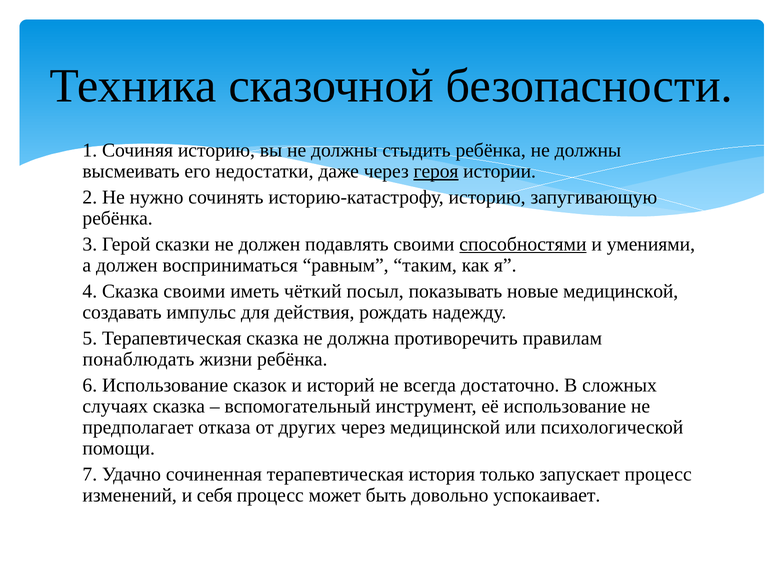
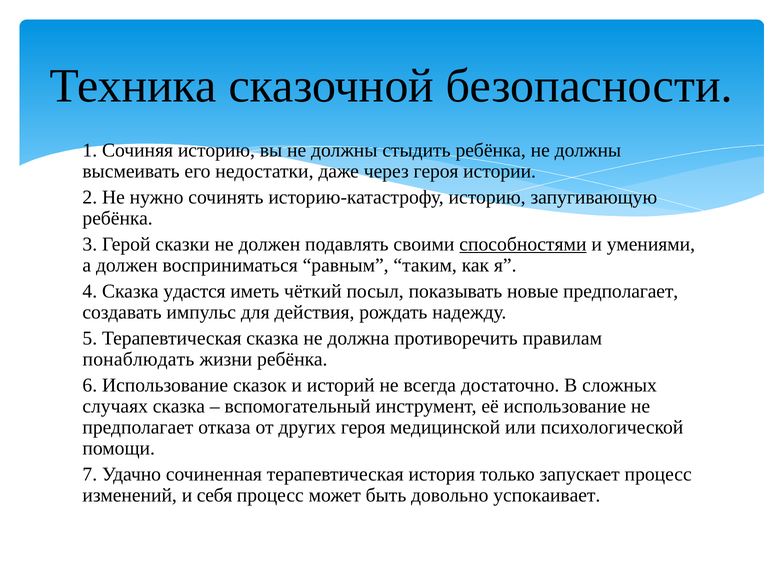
героя underline: present -> none (436, 171)
Сказка своими: своими -> удастся (195, 291)
новые медицинской: медицинской -> предполагает (621, 291)
других через: через -> героя (363, 428)
